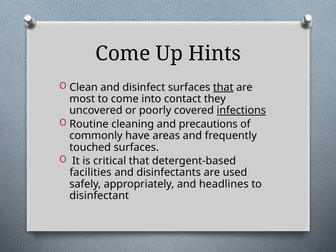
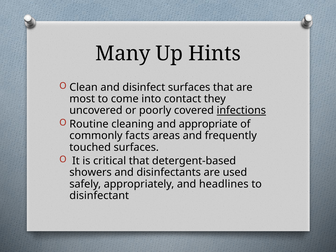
Come: Come -> Many (123, 54)
that underline: present -> none (223, 87)
precautions: precautions -> appropriate (208, 124)
have: have -> facts (137, 136)
facilities: facilities -> showers (91, 172)
